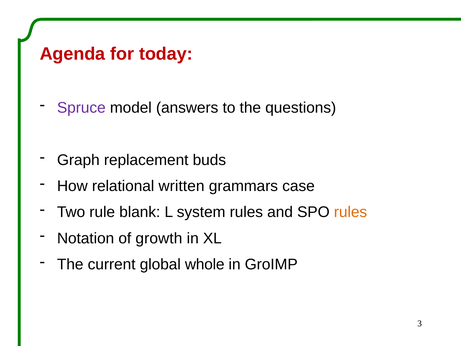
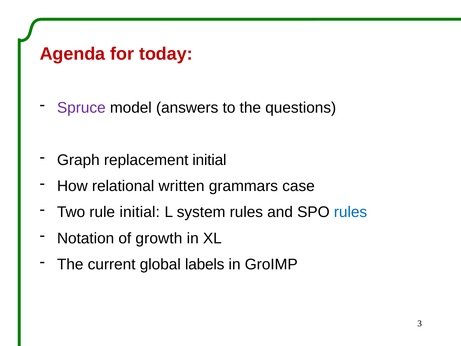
replacement buds: buds -> initial (209, 160)
rule blank: blank -> initial (140, 212)
rules colour: orange -> blue (351, 212)
whole: whole -> labels (205, 264)
